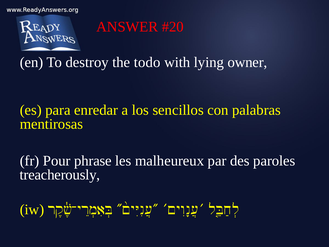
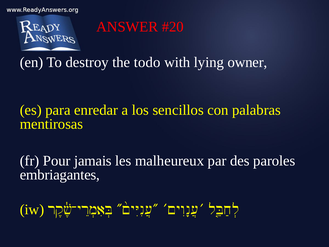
phrase: phrase -> jamais (93, 161)
treacherously: treacherously -> embriagantes (60, 175)
